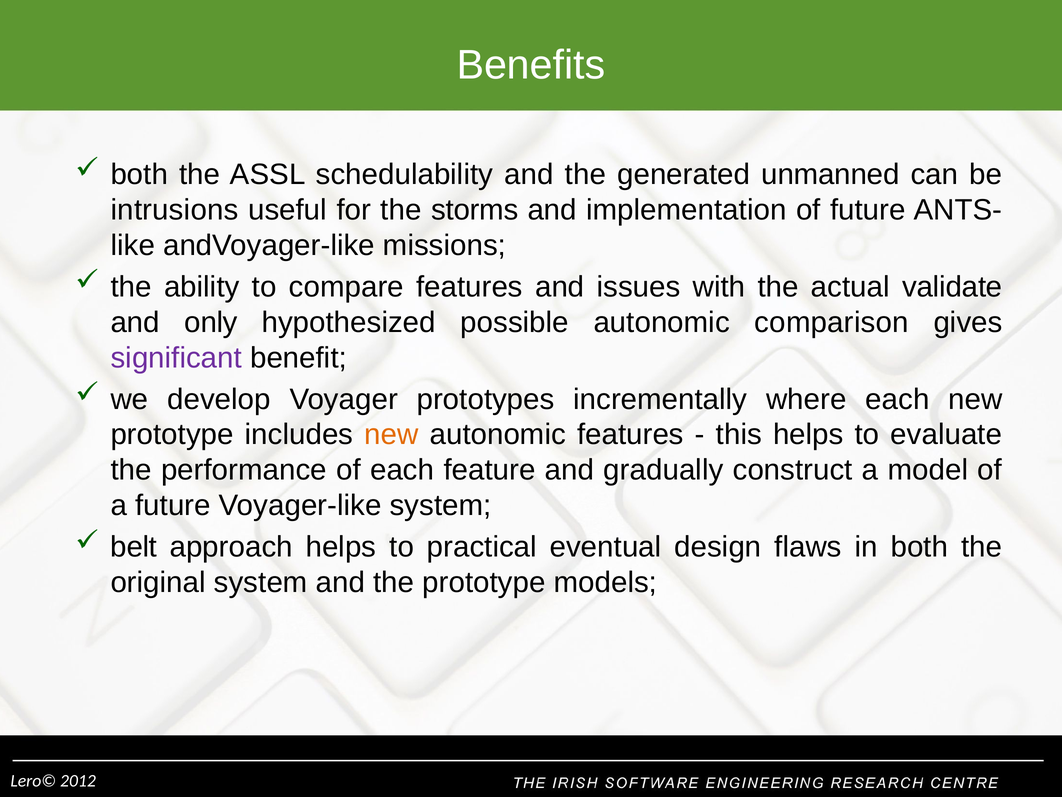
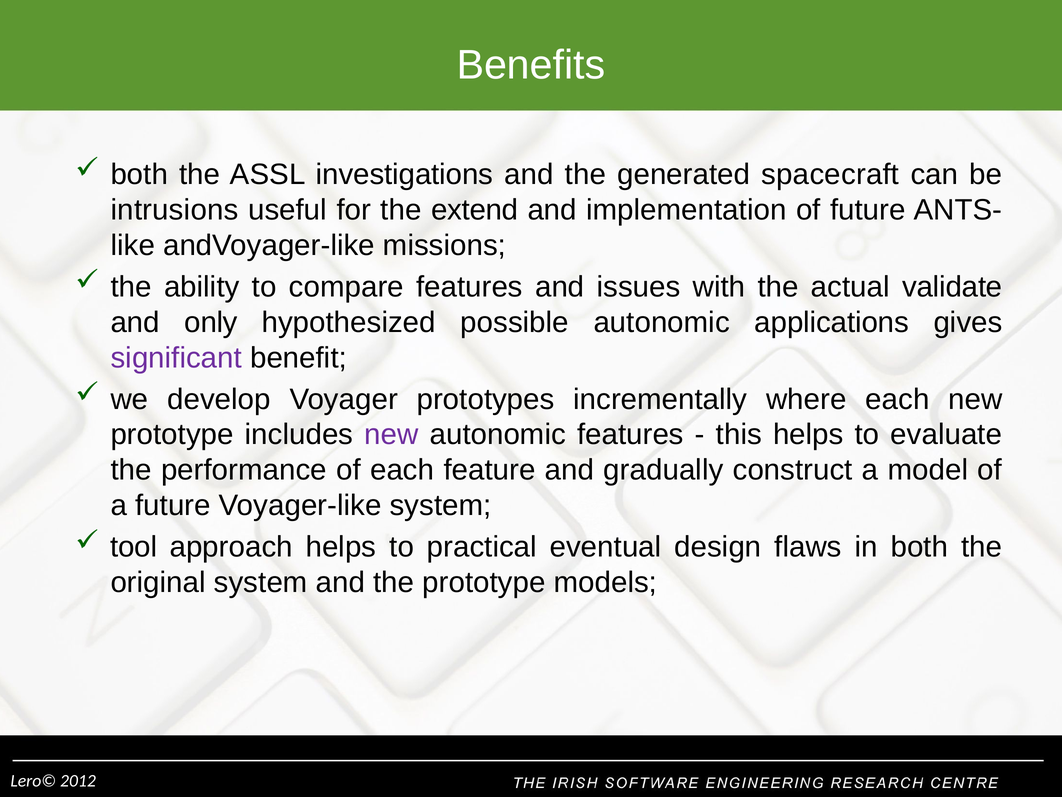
schedulability: schedulability -> investigations (405, 174)
unmanned: unmanned -> spacecraft (830, 174)
storms: storms -> extend (475, 210)
comparison: comparison -> applications (832, 322)
new colour: orange -> purple (391, 434)
belt: belt -> tool (134, 547)
